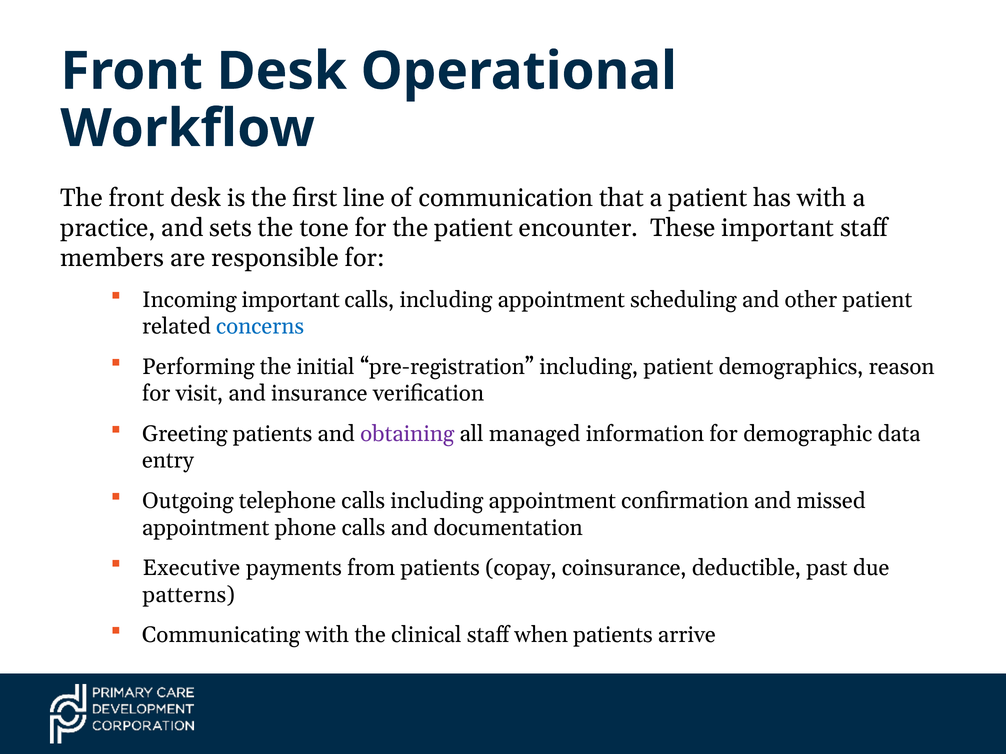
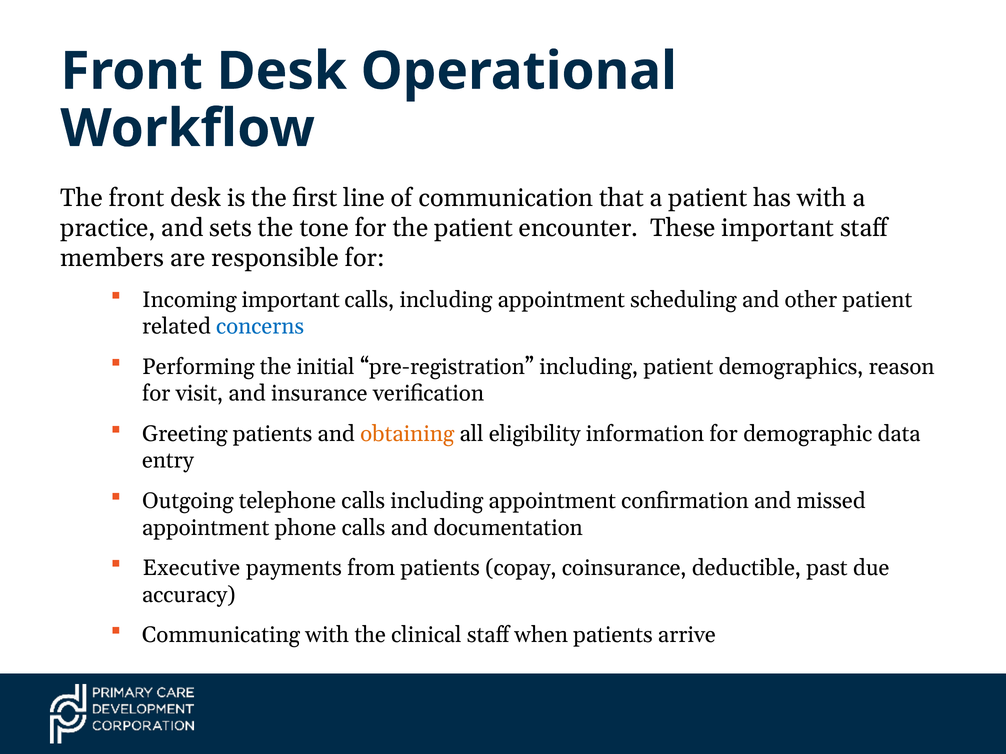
obtaining colour: purple -> orange (407, 434)
managed: managed -> eligibility (535, 434)
patterns: patterns -> accuracy (189, 595)
